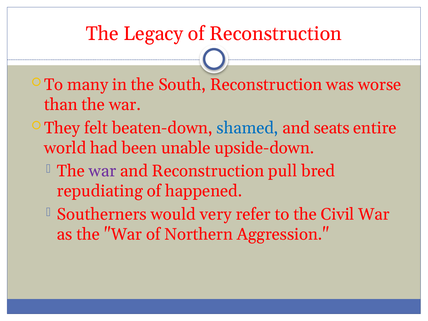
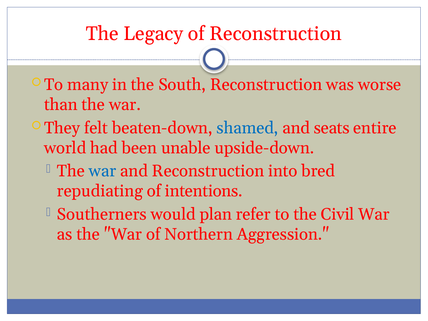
war colour: purple -> blue (103, 171)
pull: pull -> into (283, 171)
happened: happened -> intentions (204, 191)
very: very -> plan (216, 214)
